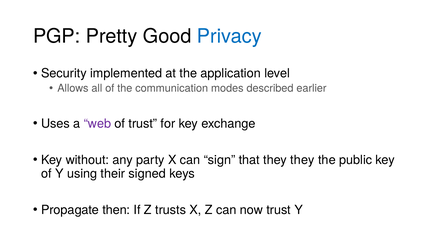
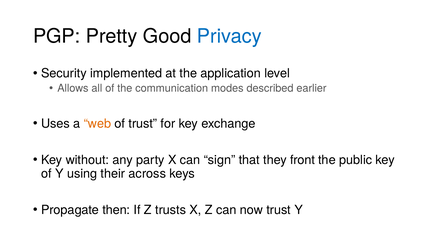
web colour: purple -> orange (97, 123)
they they: they -> front (303, 160)
signed: signed -> across (147, 173)
